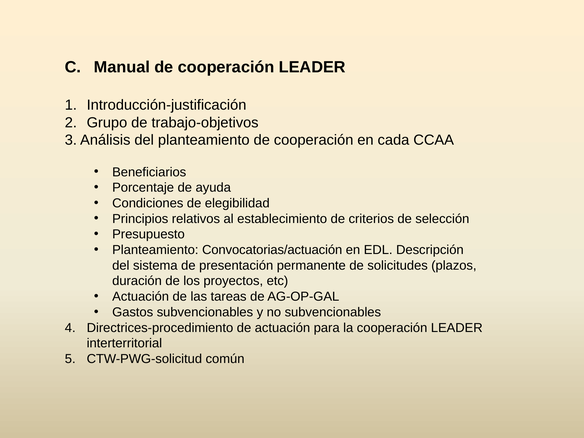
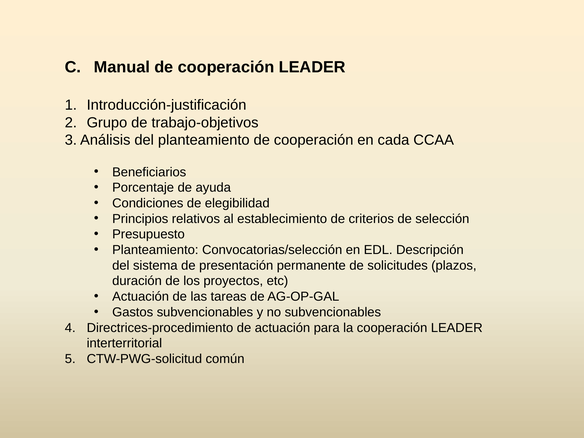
Convocatorias/actuación: Convocatorias/actuación -> Convocatorias/selección (272, 250)
